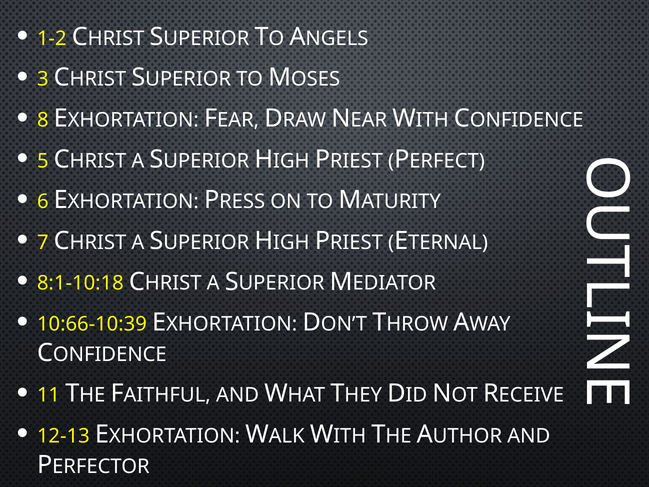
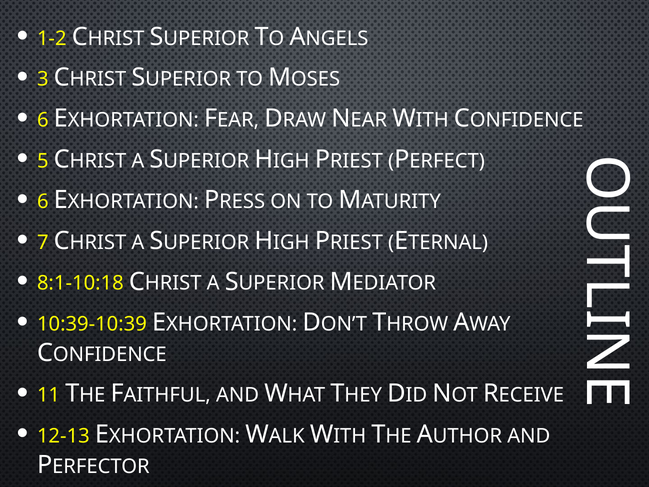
8: 8 -> 6 (43, 120)
10:66-10:39: 10:66-10:39 -> 10:39-10:39 (92, 324)
